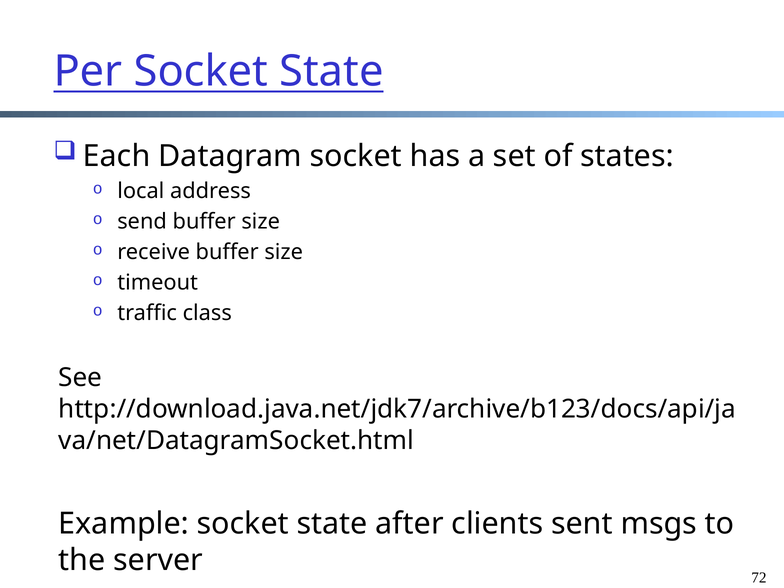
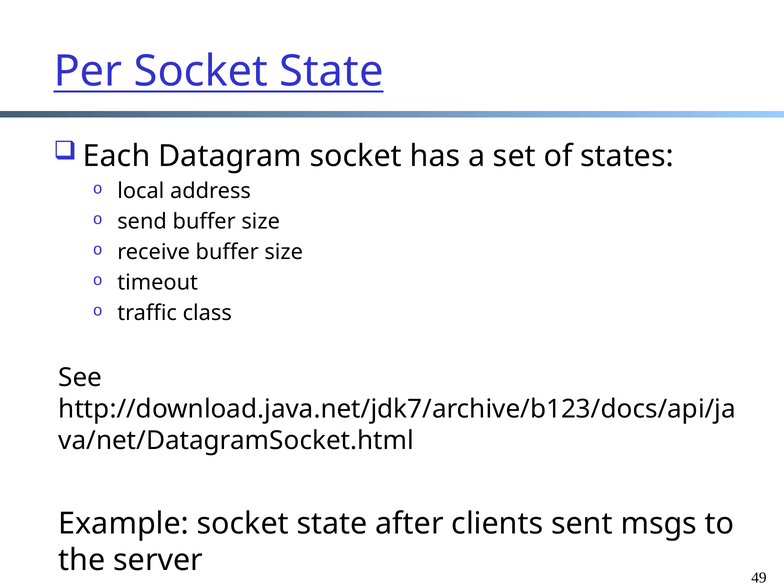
72: 72 -> 49 (759, 578)
